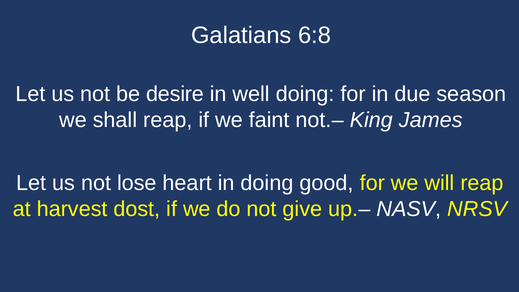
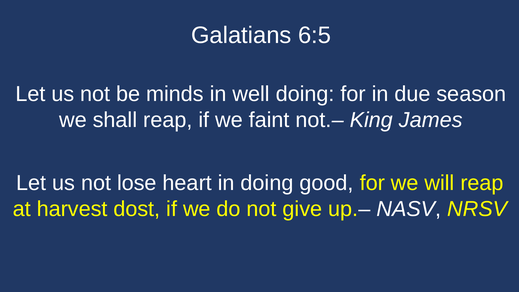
6:8: 6:8 -> 6:5 (315, 35)
desire: desire -> minds (175, 94)
